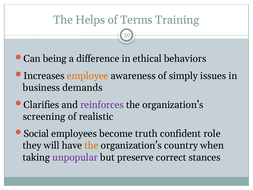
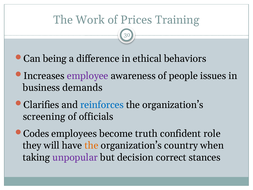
Helps: Helps -> Work (90, 20)
Terms: Terms -> Prices (136, 20)
employee colour: orange -> purple (88, 76)
simply: simply -> people (183, 76)
reinforces colour: purple -> blue (102, 105)
realistic: realistic -> officials (96, 116)
Social: Social -> Codes (36, 134)
preserve: preserve -> decision (135, 157)
